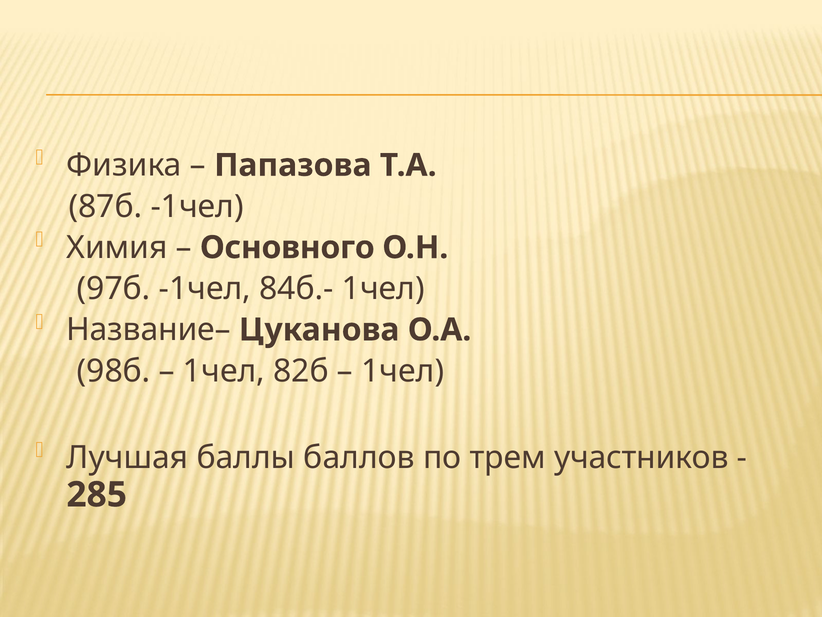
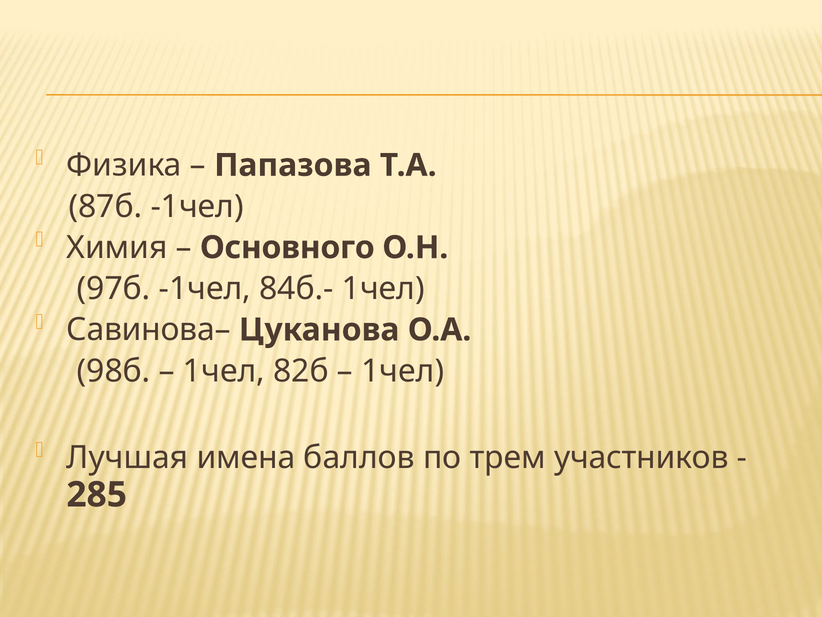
Название–: Название– -> Савинова– (149, 330)
баллы: баллы -> имена (246, 458)
